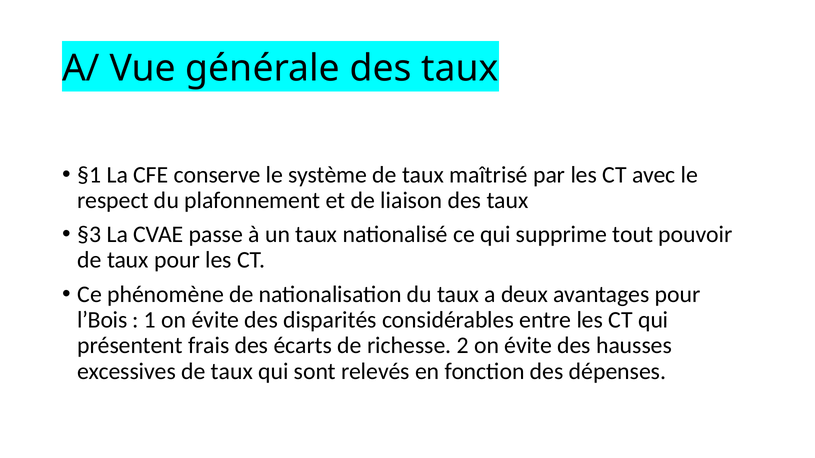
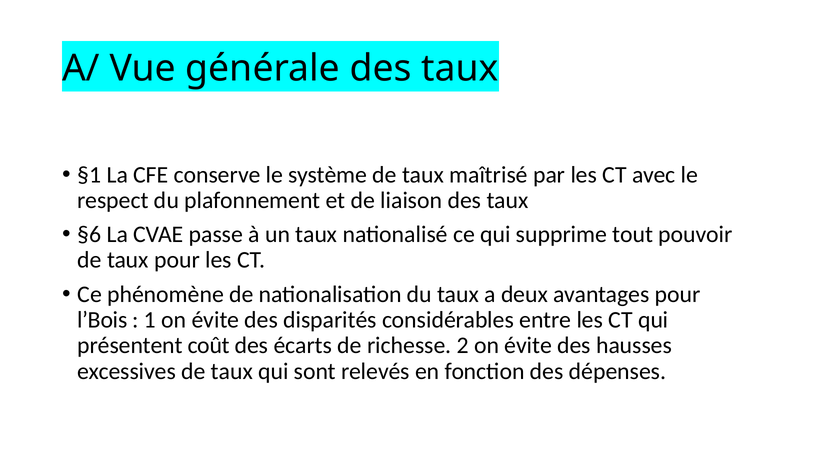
§3: §3 -> §6 (89, 235)
frais: frais -> coût (209, 346)
